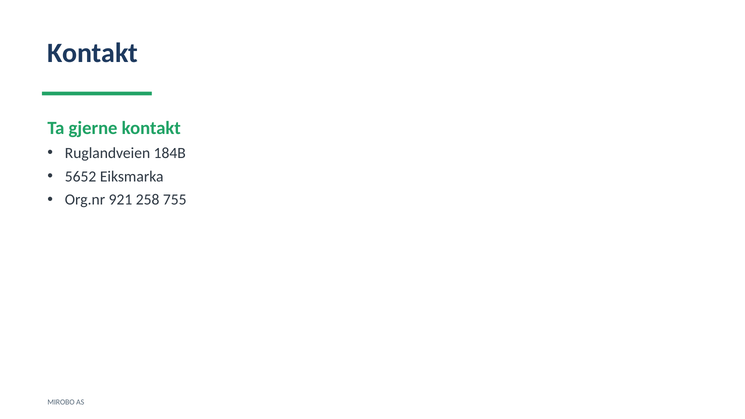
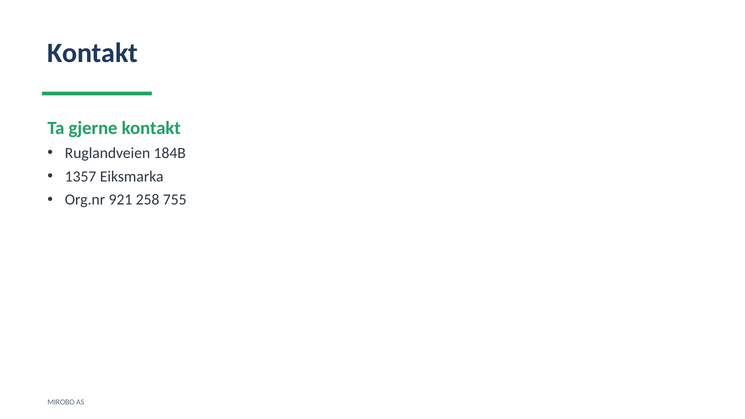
5652: 5652 -> 1357 (81, 176)
